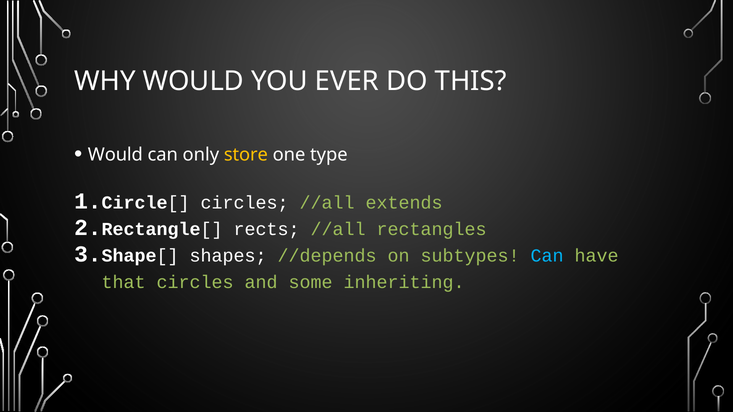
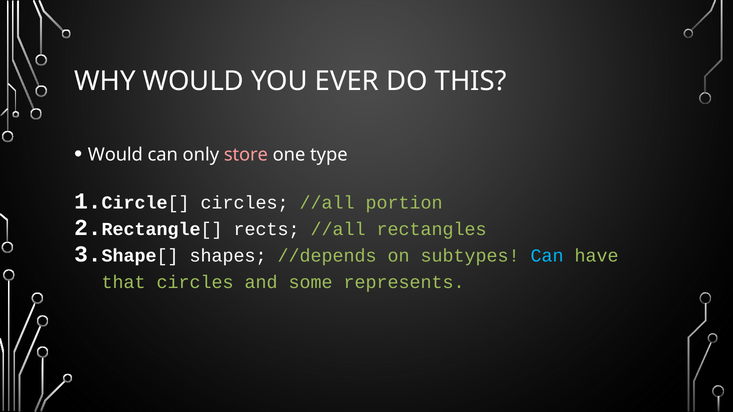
store colour: yellow -> pink (246, 155)
extends: extends -> portion (404, 203)
inheriting: inheriting -> represents (404, 282)
